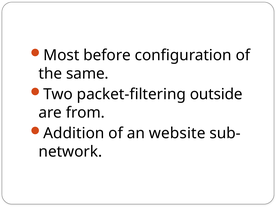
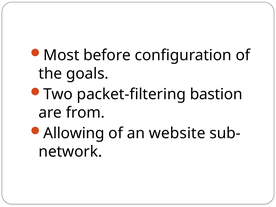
same: same -> goals (87, 74)
outside: outside -> bastion (216, 94)
Addition: Addition -> Allowing (74, 133)
